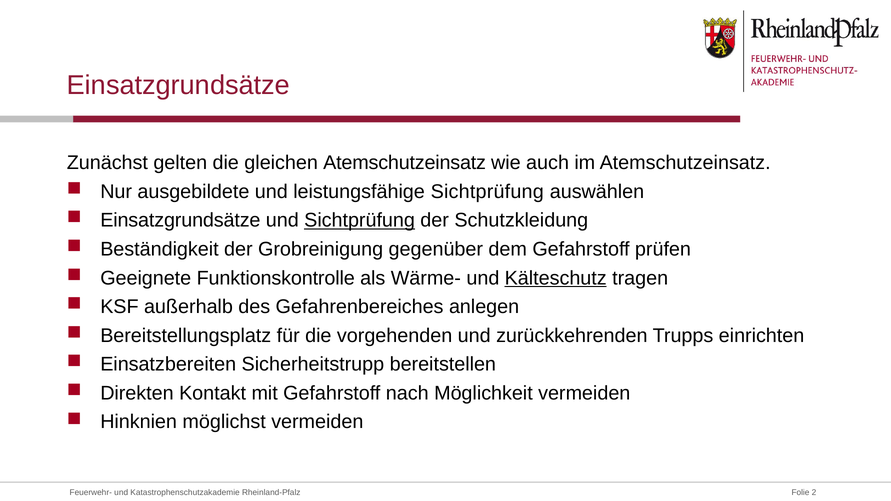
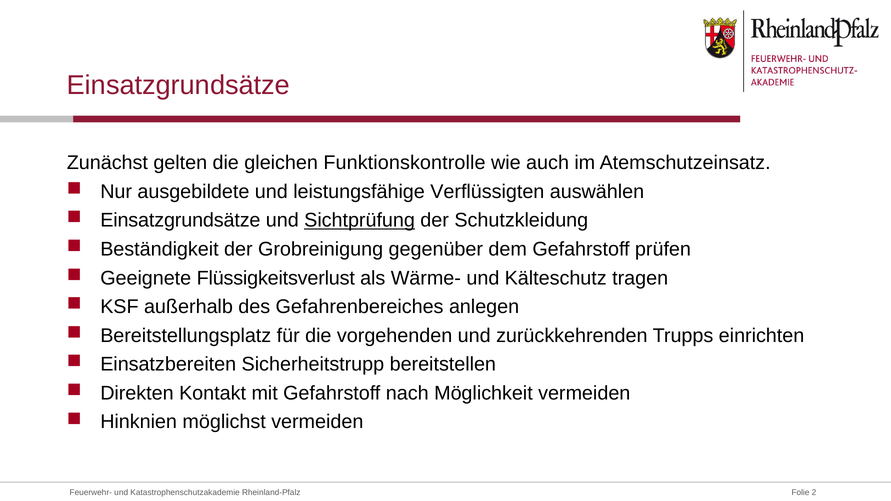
gleichen Atemschutzeinsatz: Atemschutzeinsatz -> Funktionskontrolle (404, 163)
leistungsfähige Sichtprüfung: Sichtprüfung -> Verflüssigten (487, 192)
Funktionskontrolle: Funktionskontrolle -> Flüssigkeitsverlust (276, 278)
Kälteschutz underline: present -> none (556, 278)
